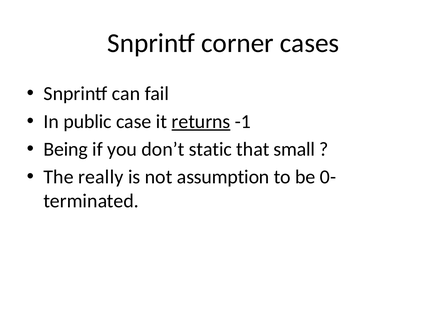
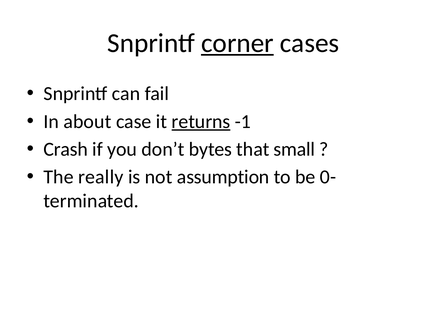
corner underline: none -> present (237, 43)
public: public -> about (87, 122)
Being: Being -> Crash (66, 149)
static: static -> bytes (210, 149)
